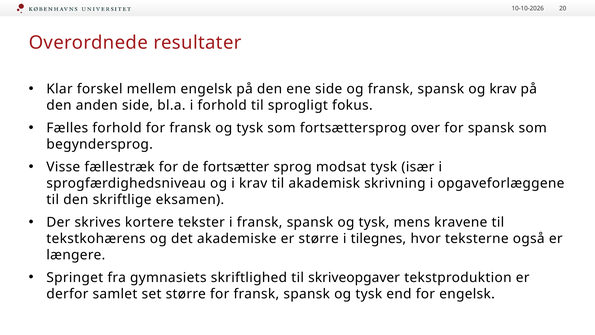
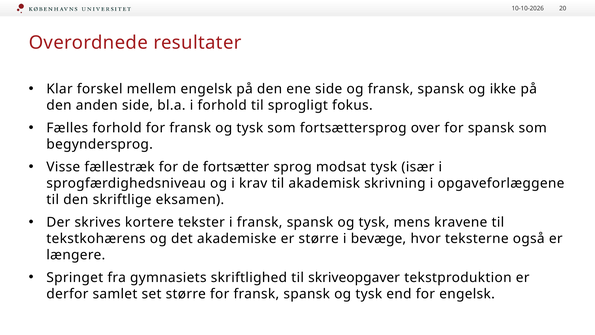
og krav: krav -> ikke (503, 89)
tilegnes: tilegnes -> bevæge (378, 238)
